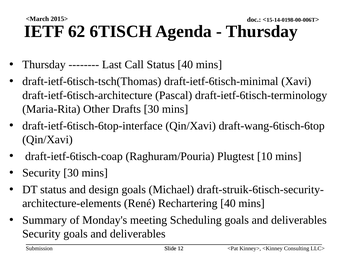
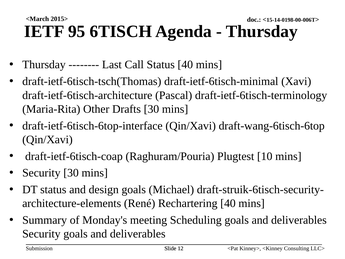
62: 62 -> 95 (77, 31)
